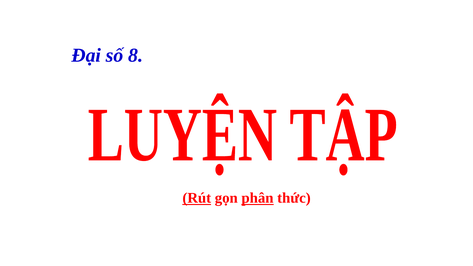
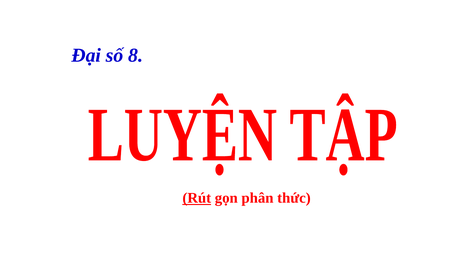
phân underline: present -> none (258, 198)
